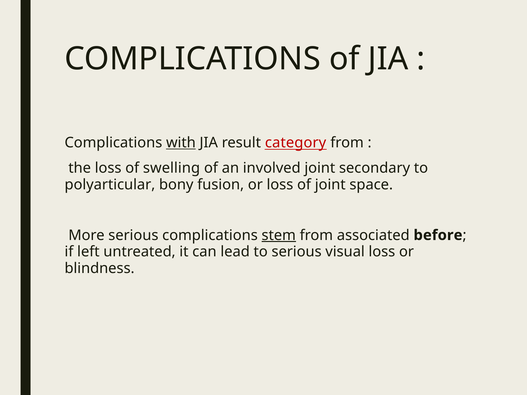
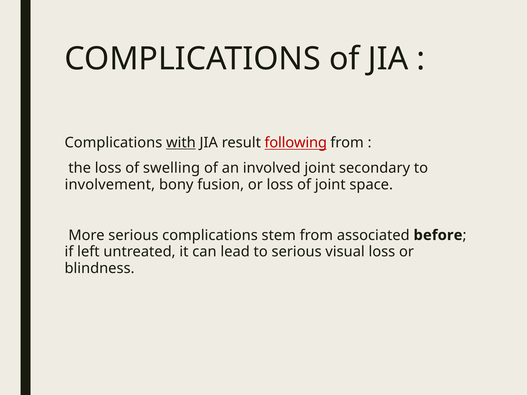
category: category -> following (296, 143)
polyarticular: polyarticular -> involvement (110, 185)
stem underline: present -> none (279, 235)
